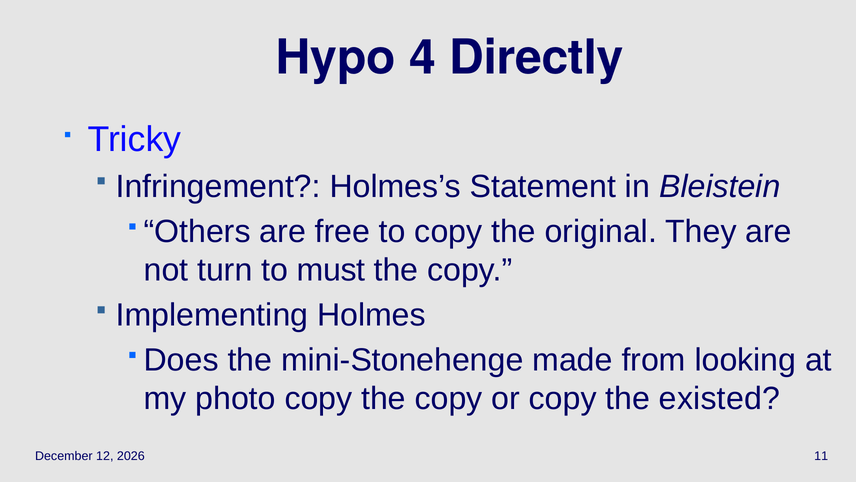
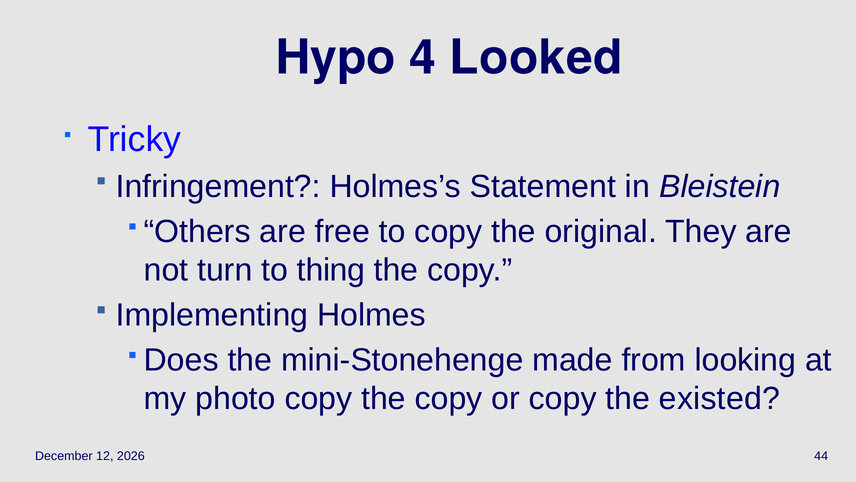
Directly: Directly -> Looked (536, 58)
must: must -> thing (331, 270)
11: 11 -> 44 (821, 456)
